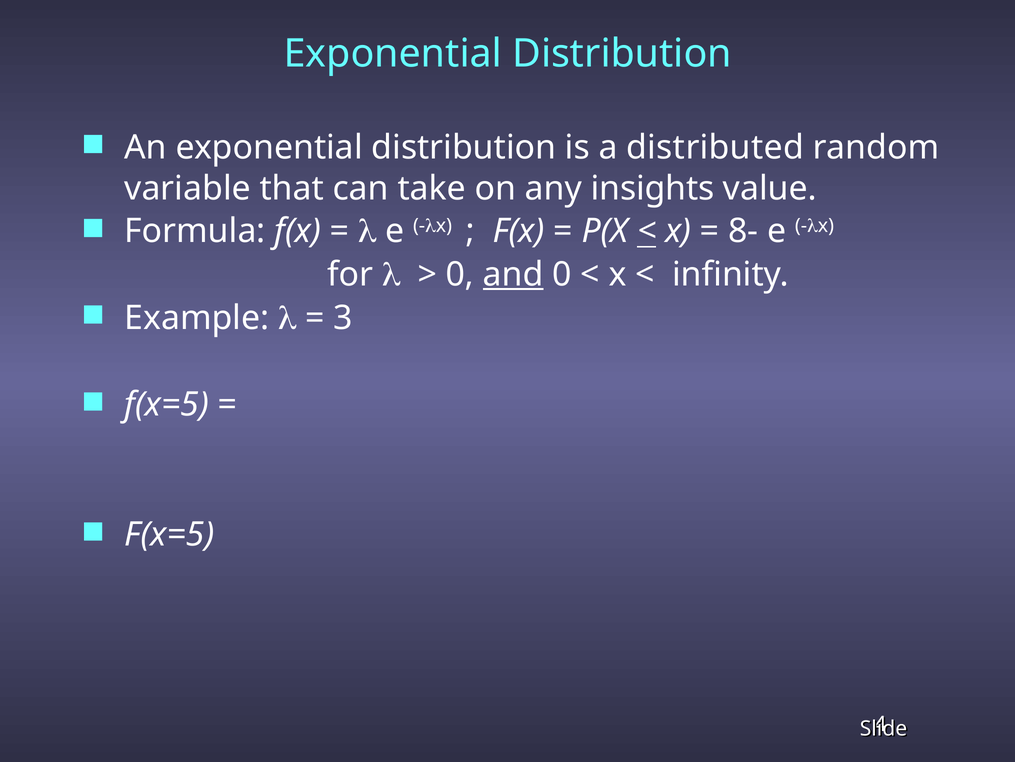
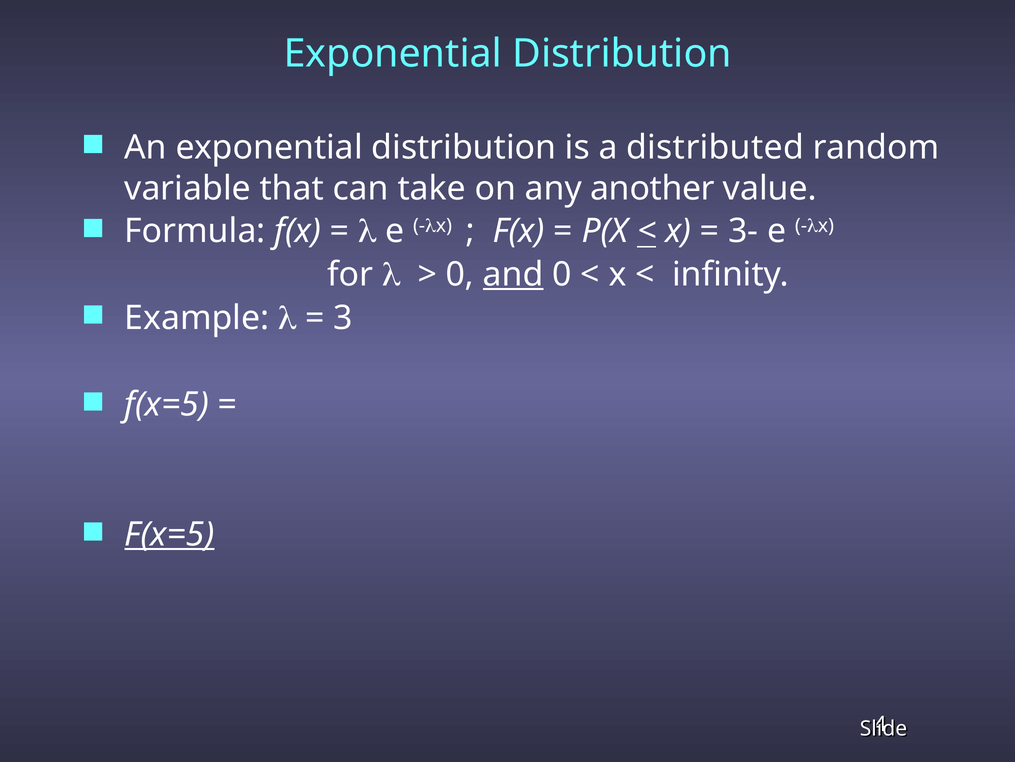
insights: insights -> another (653, 188)
8-: 8- -> 3- (743, 231)
F(x=5 underline: none -> present (169, 534)
